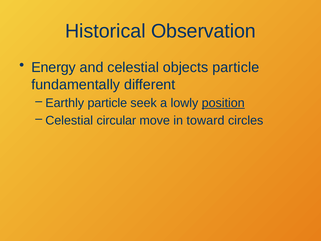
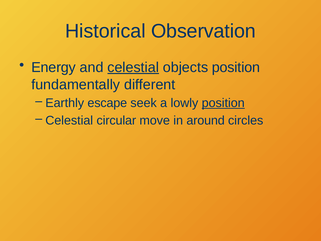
celestial underline: none -> present (133, 67)
objects particle: particle -> position (236, 67)
Earthly particle: particle -> escape (107, 103)
toward: toward -> around (206, 120)
